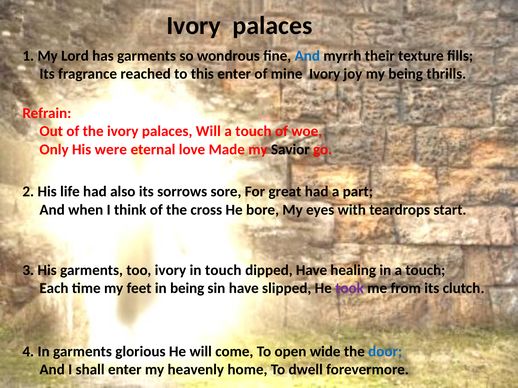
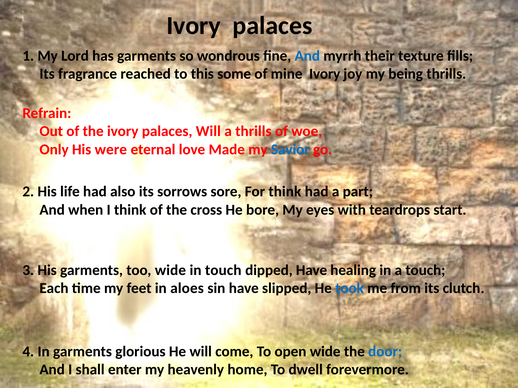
this enter: enter -> some (234, 74)
touch: touch -> thrills (253, 131)
Savior colour: black -> blue (290, 150)
For great: great -> think (285, 192)
too ivory: ivory -> wide (170, 270)
in being: being -> aloes (187, 289)
took colour: purple -> blue (350, 289)
